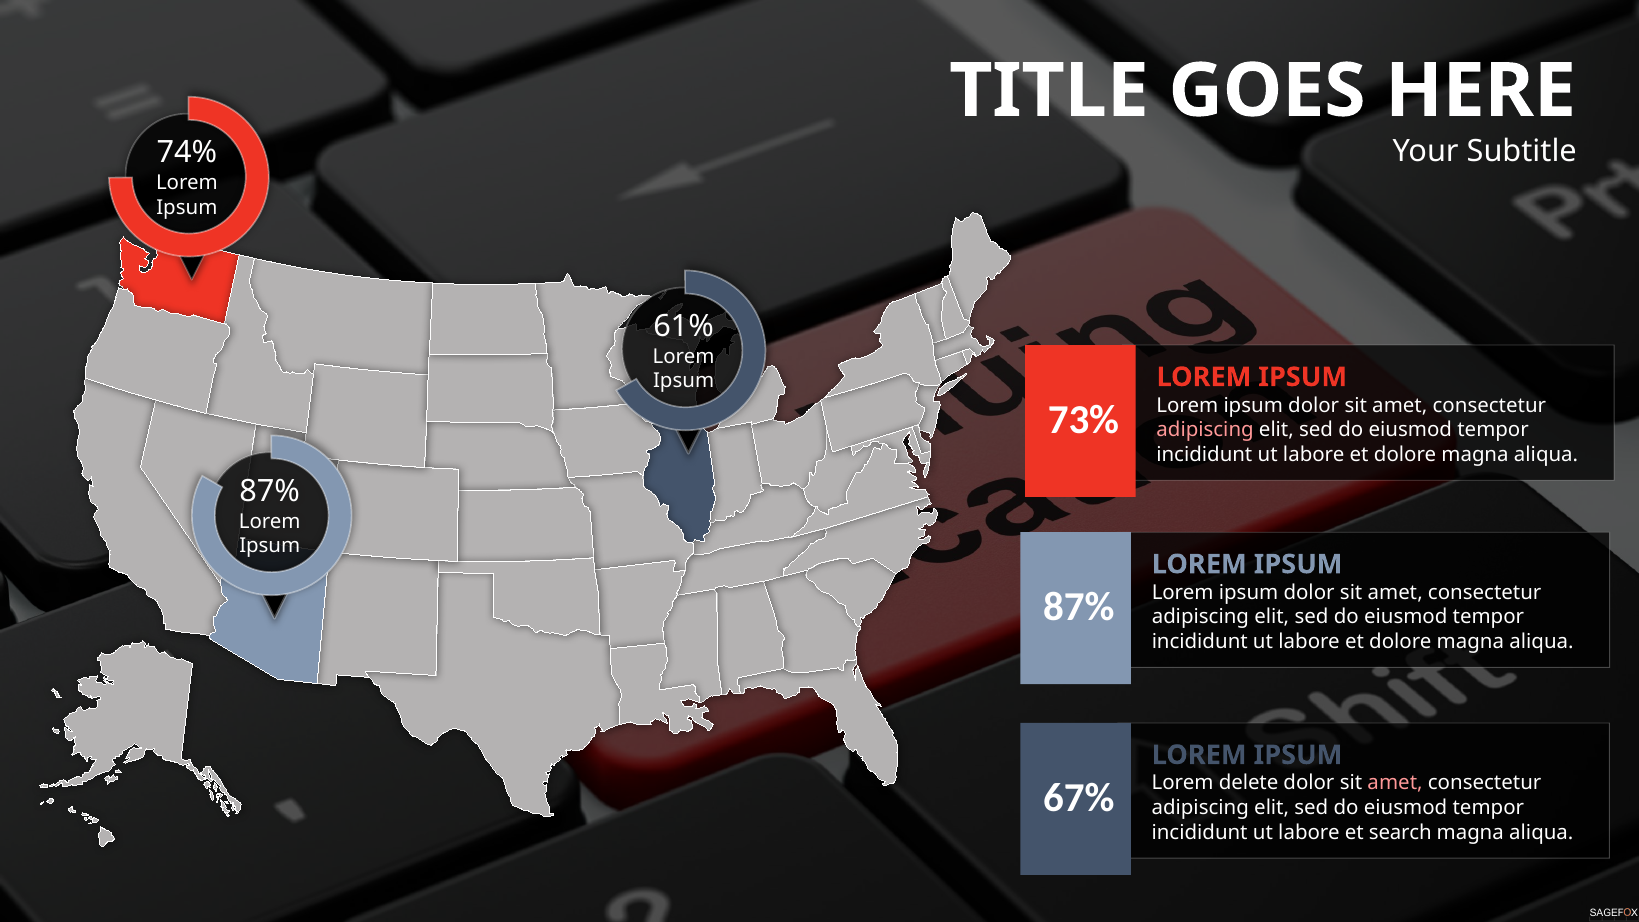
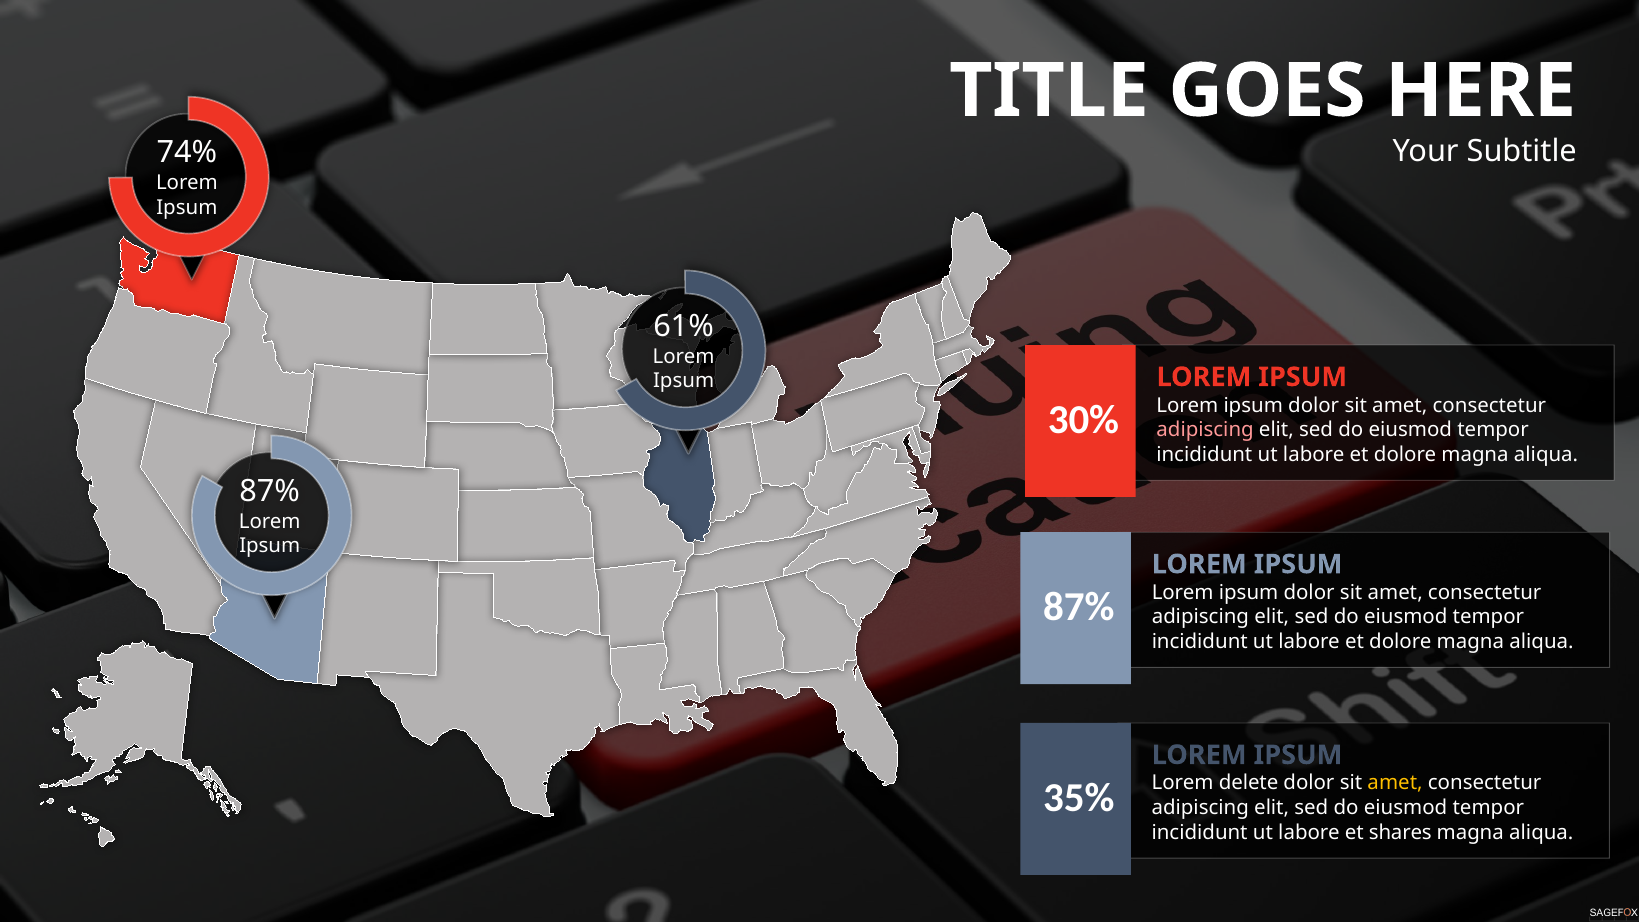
73%: 73% -> 30% (1083, 420)
amet colour: pink -> yellow (1395, 783)
67%: 67% -> 35% (1079, 798)
search: search -> shares (1400, 832)
